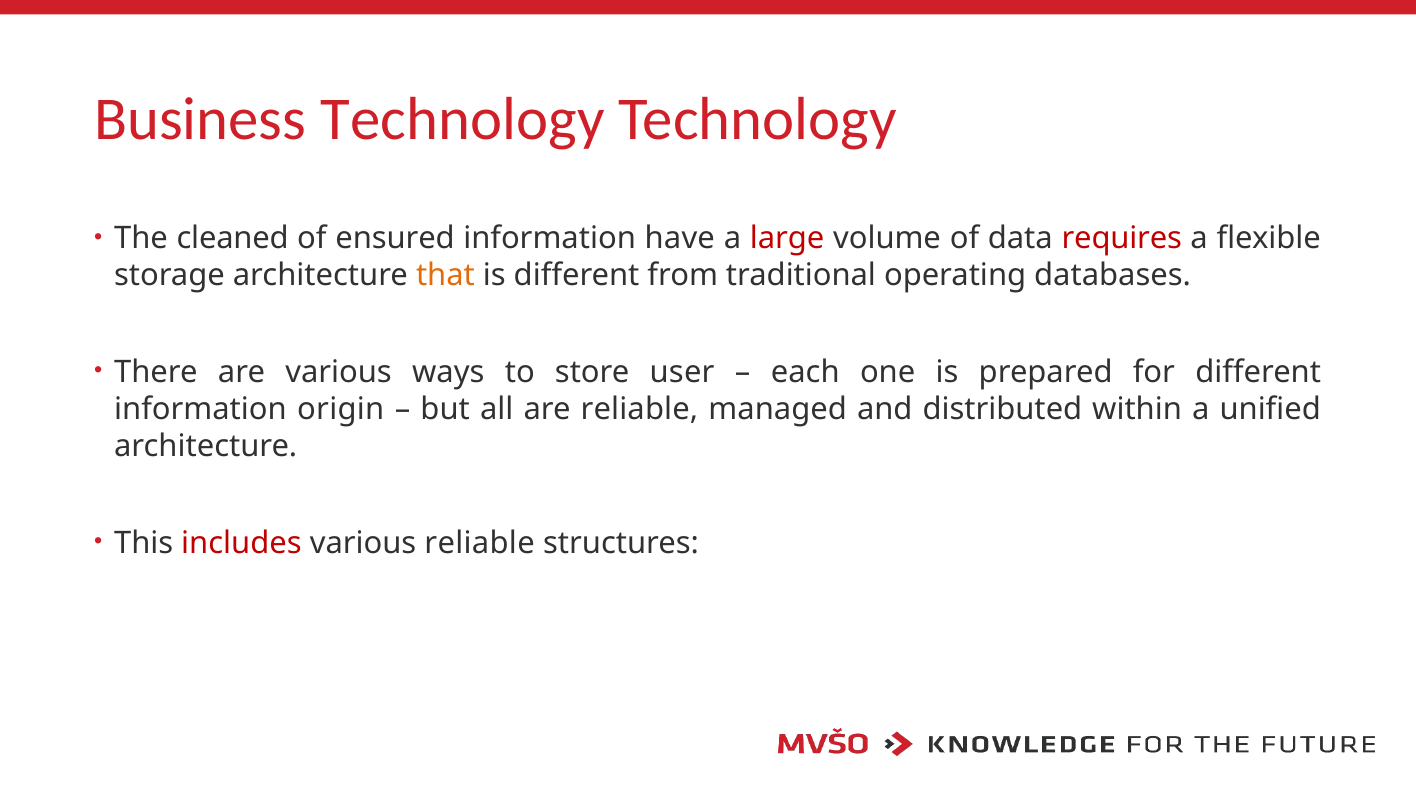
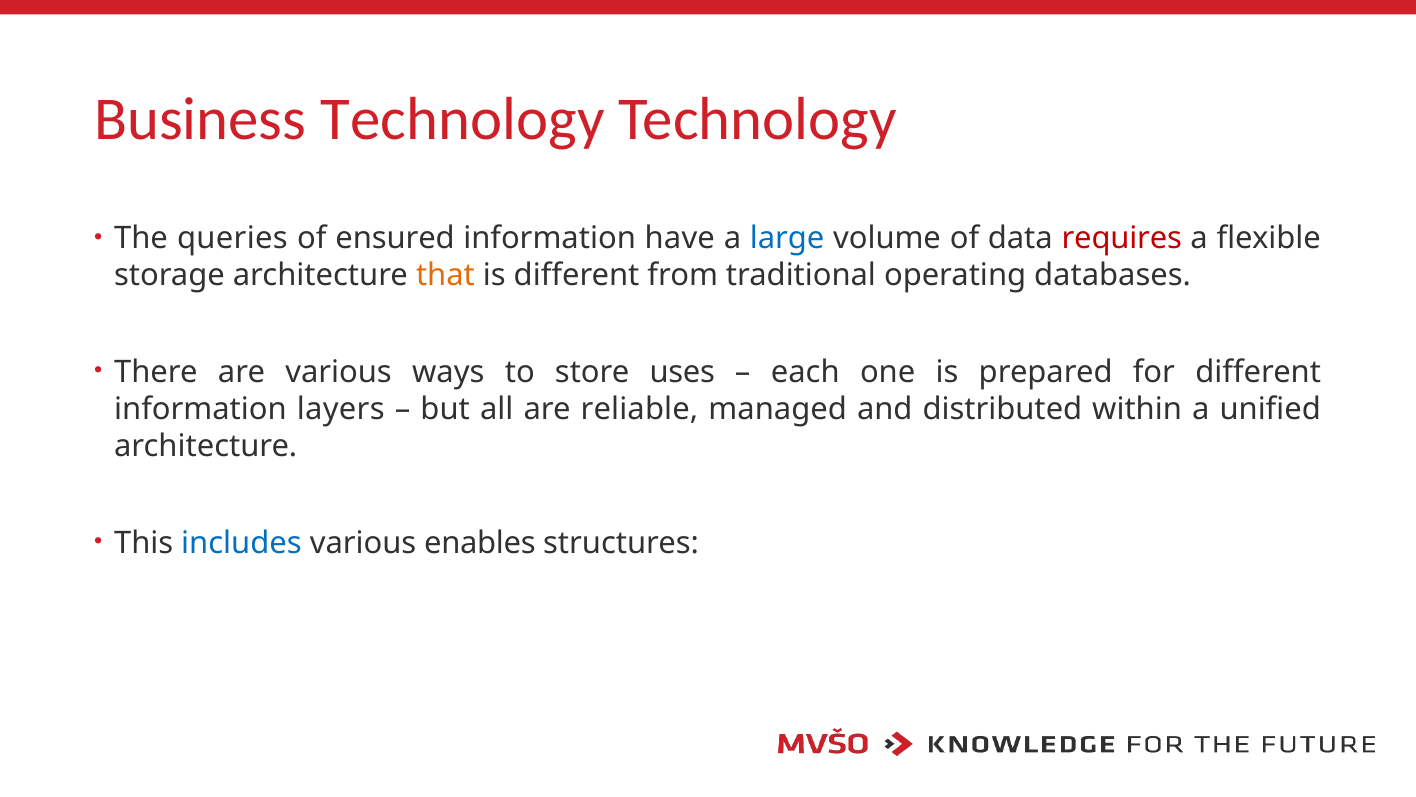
cleaned: cleaned -> queries (232, 238)
large colour: red -> blue (787, 238)
user: user -> uses (682, 372)
origin: origin -> layers (341, 409)
includes colour: red -> blue (241, 543)
various reliable: reliable -> enables (480, 543)
